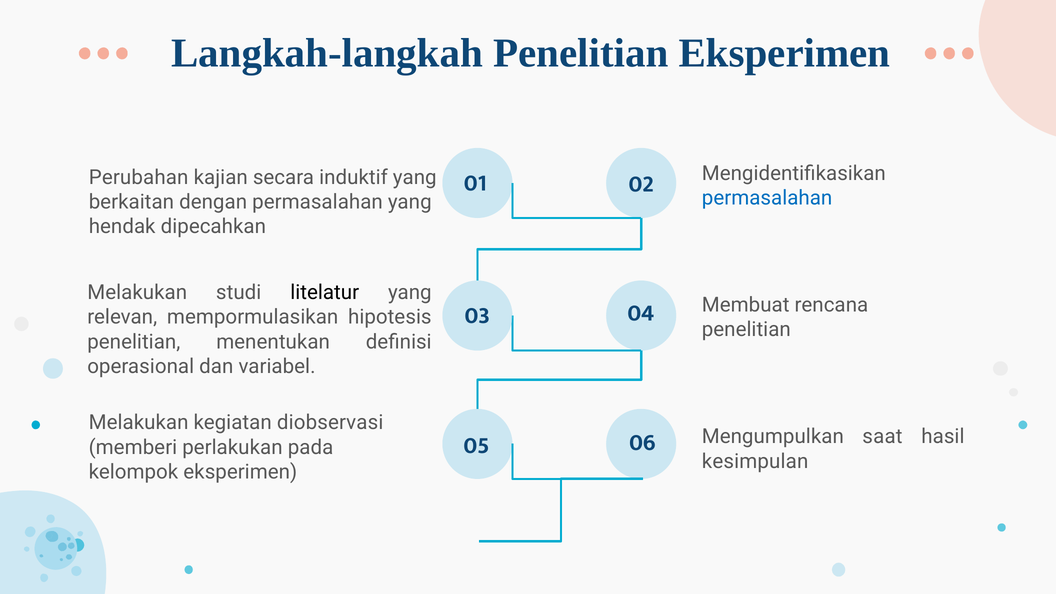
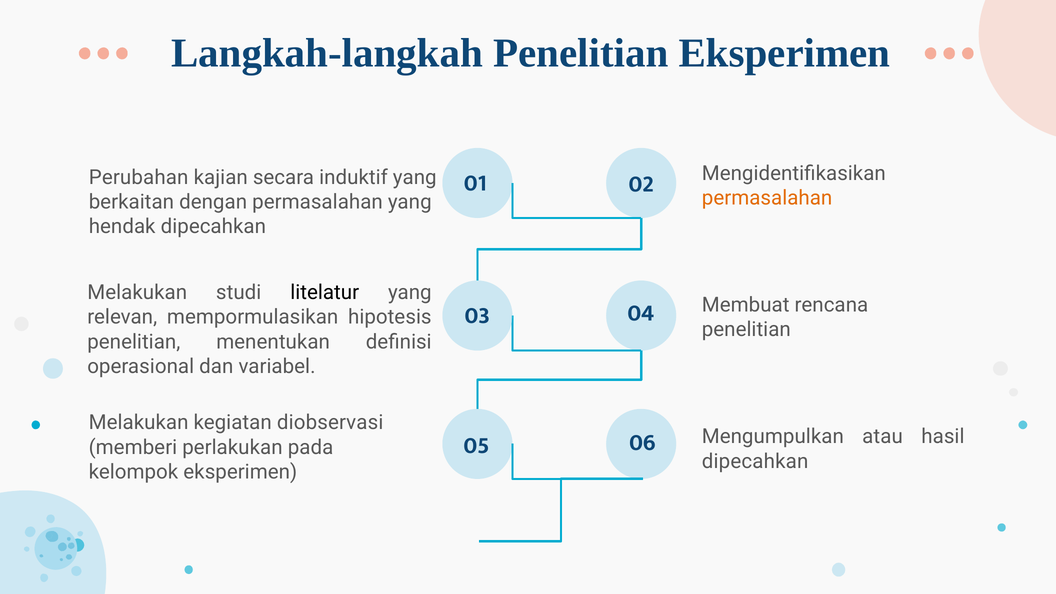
permasalahan colour: blue -> orange (767, 198)
saat: saat -> atau (883, 437)
kesimpulan: kesimpulan -> dipecahkan (755, 461)
